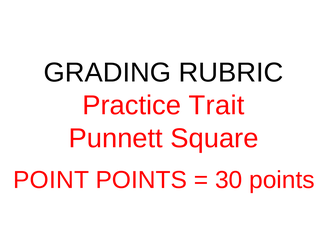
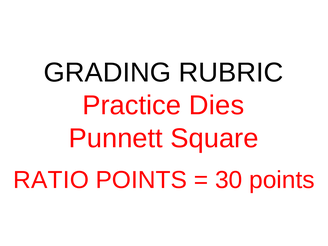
Trait: Trait -> Dies (217, 105)
POINT: POINT -> RATIO (51, 180)
